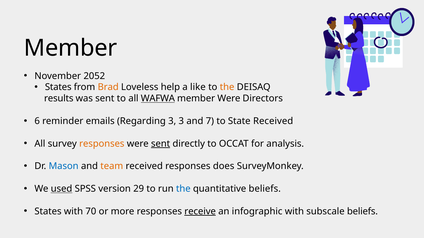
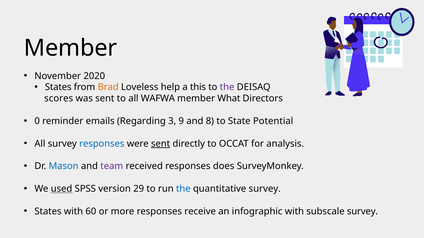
2052: 2052 -> 2020 (94, 76)
like: like -> this (198, 87)
the colour: orange -> purple (227, 87)
results: results -> scores (59, 99)
WAFWA underline: present -> none (158, 99)
member Were: Were -> What (229, 99)
6: 6 -> 0 (37, 121)
3 3: 3 -> 9 (181, 121)
7: 7 -> 8 (210, 121)
State Received: Received -> Potential (273, 121)
responses colour: orange -> blue (102, 144)
team colour: orange -> purple (112, 167)
quantitative beliefs: beliefs -> survey (265, 189)
70: 70 -> 60 (91, 212)
receive underline: present -> none (200, 212)
subscale beliefs: beliefs -> survey (362, 212)
